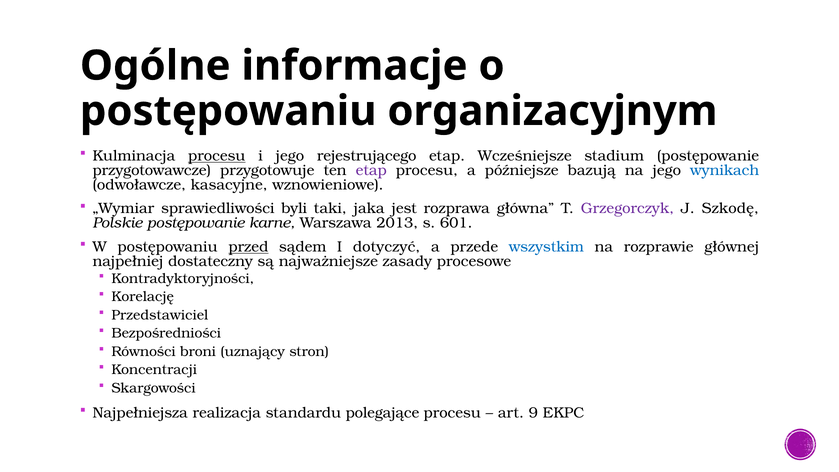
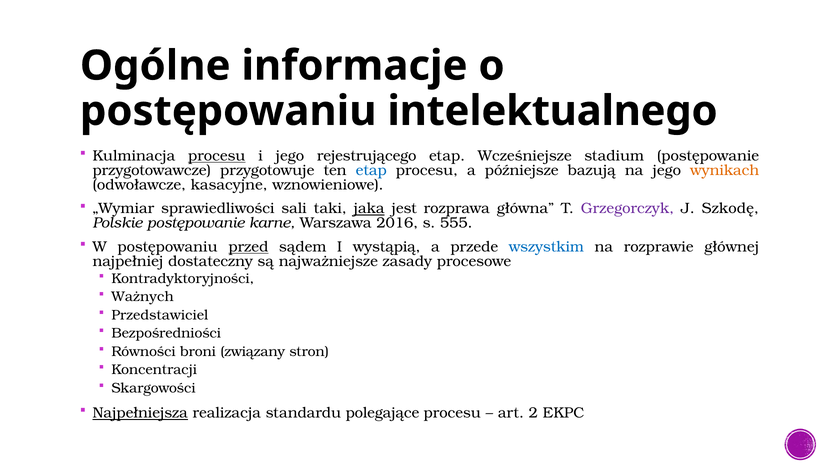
organizacyjnym: organizacyjnym -> intelektualnego (553, 111)
etap colour: purple -> blue (371, 170)
wynikach colour: blue -> orange (725, 170)
byli: byli -> sali (294, 209)
jaka underline: none -> present (369, 209)
2013: 2013 -> 2016 (397, 223)
601: 601 -> 555 (456, 223)
dotyczyć: dotyczyć -> wystąpią (387, 247)
Korelację: Korelację -> Ważnych (143, 297)
uznający: uznający -> związany (253, 351)
Najpełniejsza underline: none -> present (140, 413)
9: 9 -> 2 (533, 413)
